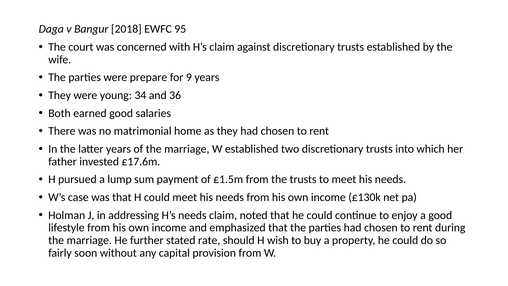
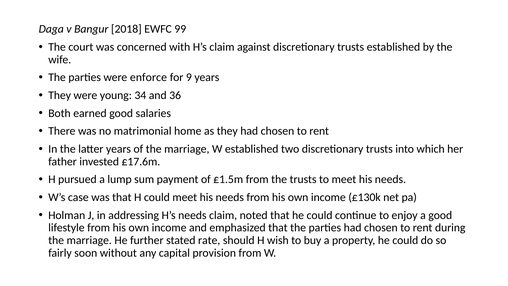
95: 95 -> 99 (180, 29)
prepare: prepare -> enforce (148, 77)
